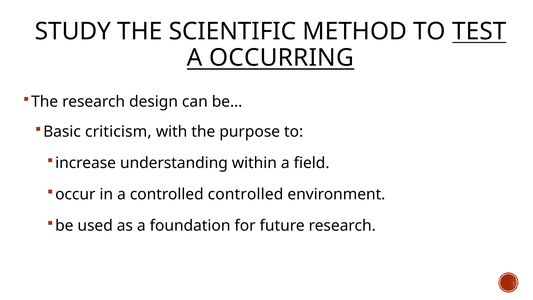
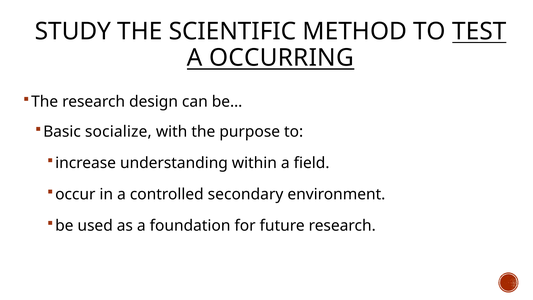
criticism: criticism -> socialize (118, 132)
controlled controlled: controlled -> secondary (246, 194)
